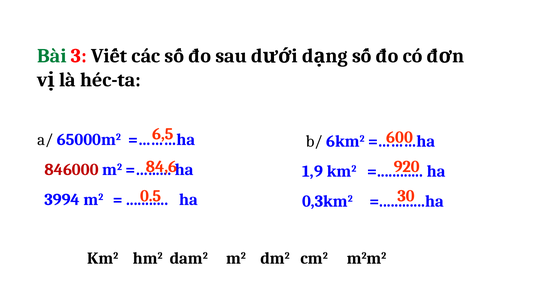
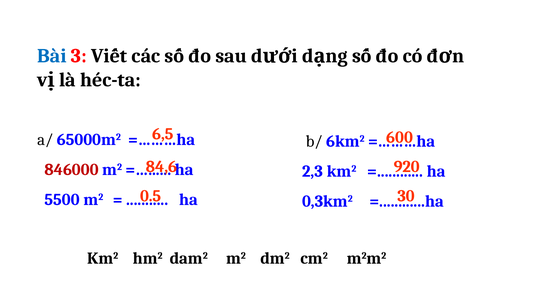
Bài colour: green -> blue (52, 56)
1,9: 1,9 -> 2,3 (313, 171)
3994: 3994 -> 5500 (62, 200)
